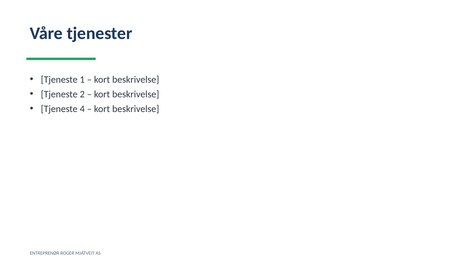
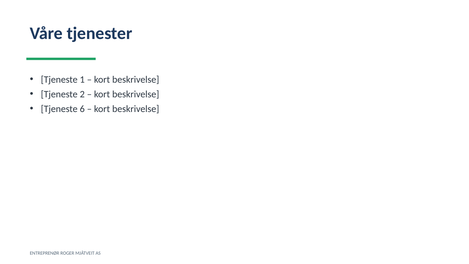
4: 4 -> 6 (82, 109)
